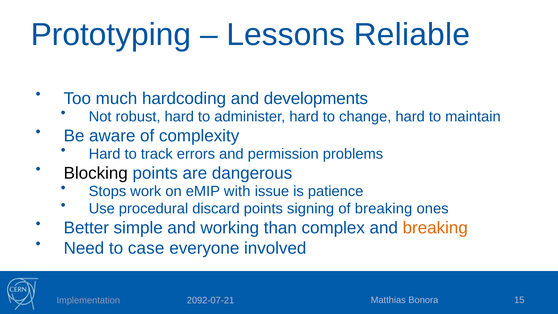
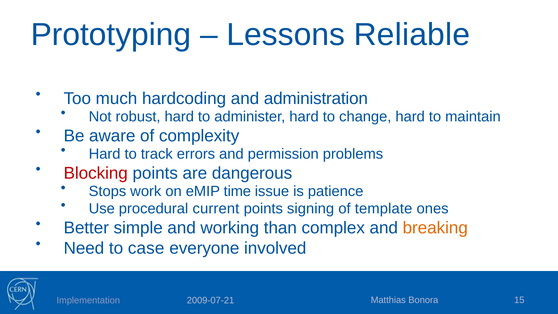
developments: developments -> administration (316, 98)
Blocking colour: black -> red (96, 173)
with: with -> time (237, 191)
discard: discard -> current (216, 209)
of breaking: breaking -> template (384, 209)
2092-07-21: 2092-07-21 -> 2009-07-21 (210, 300)
